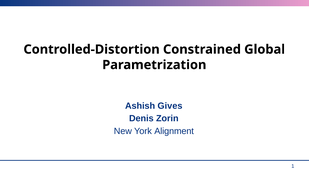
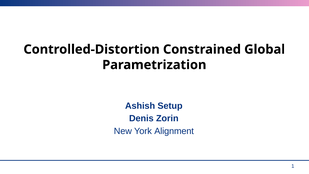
Gives: Gives -> Setup (170, 106)
